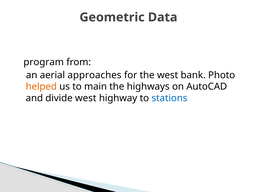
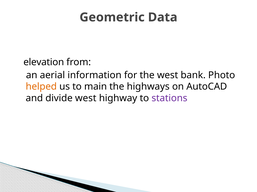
program: program -> elevation (44, 62)
approaches: approaches -> information (95, 75)
stations colour: blue -> purple (169, 99)
